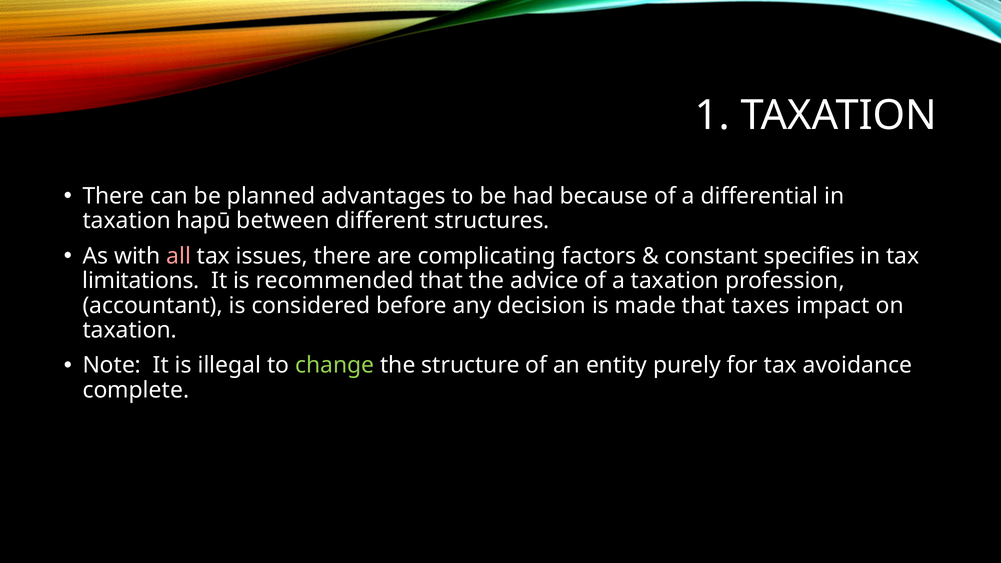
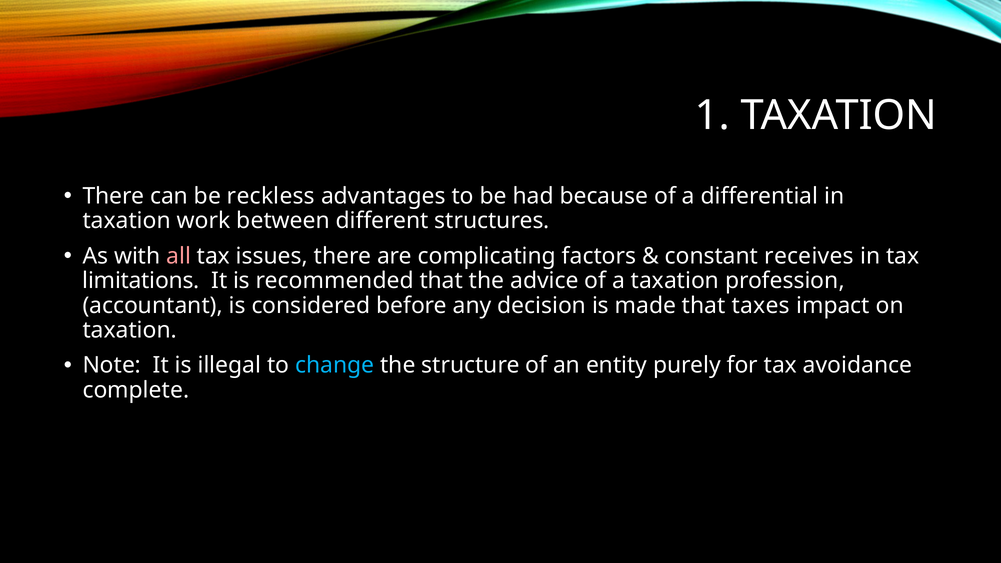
planned: planned -> reckless (271, 196)
hapū: hapū -> work (204, 221)
specifies: specifies -> receives (809, 256)
change colour: light green -> light blue (335, 365)
